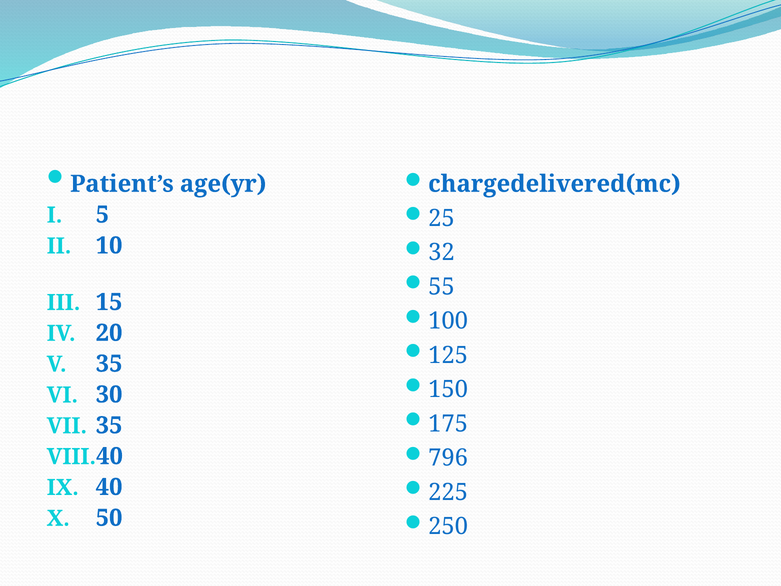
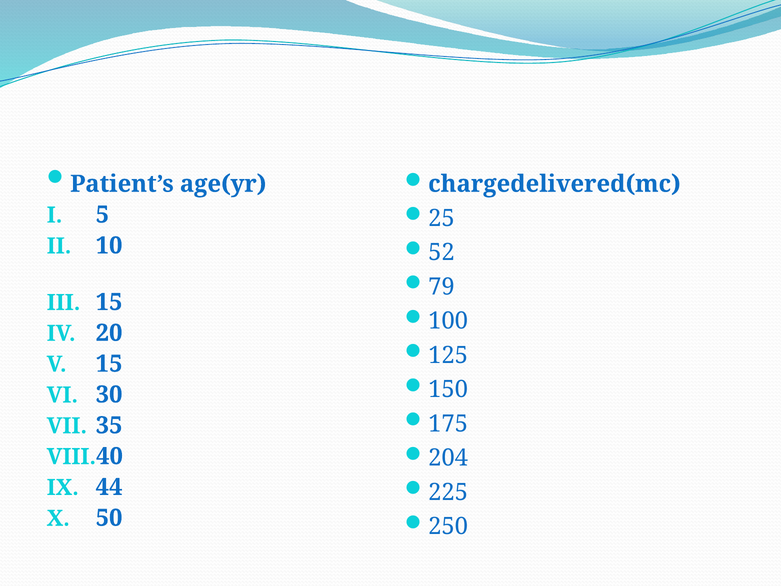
32: 32 -> 52 (441, 252)
55: 55 -> 79 (441, 287)
35: 35 -> 15 (109, 364)
796: 796 -> 204 (448, 458)
40: 40 -> 44 (109, 487)
